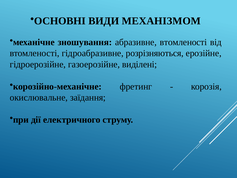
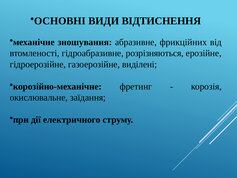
МЕХАНІЗМОМ: МЕХАНІЗМОМ -> ВІДТИСНЕННЯ (161, 21)
абразивне втомленості: втомленості -> фрикційних (183, 42)
